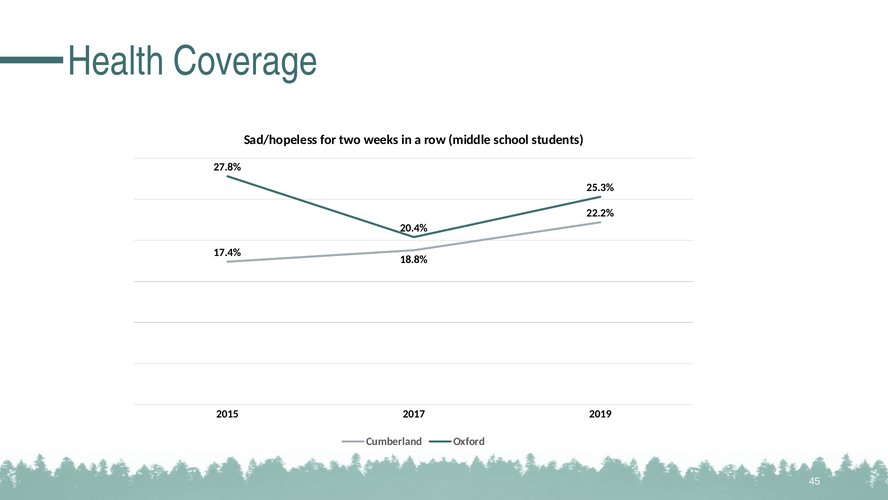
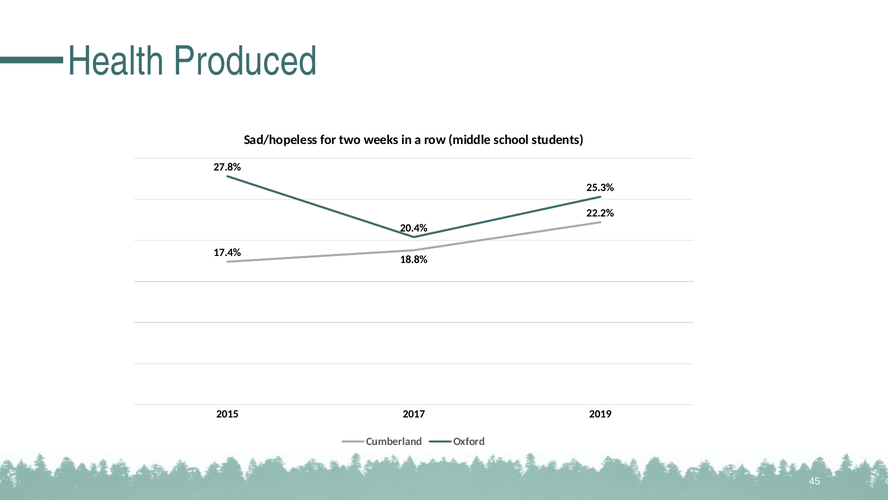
Coverage: Coverage -> Produced (245, 61)
